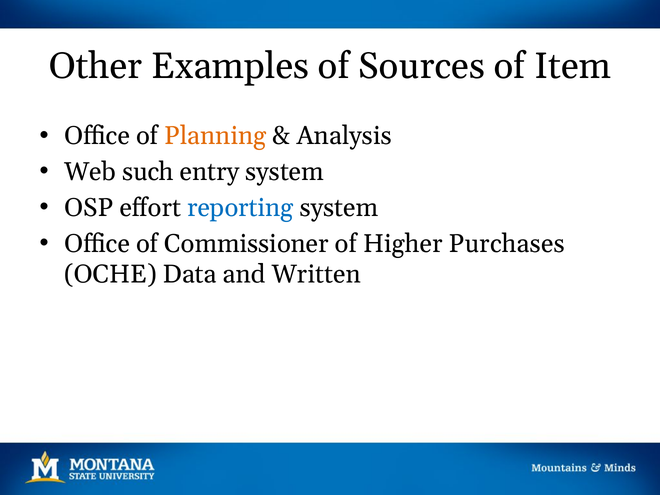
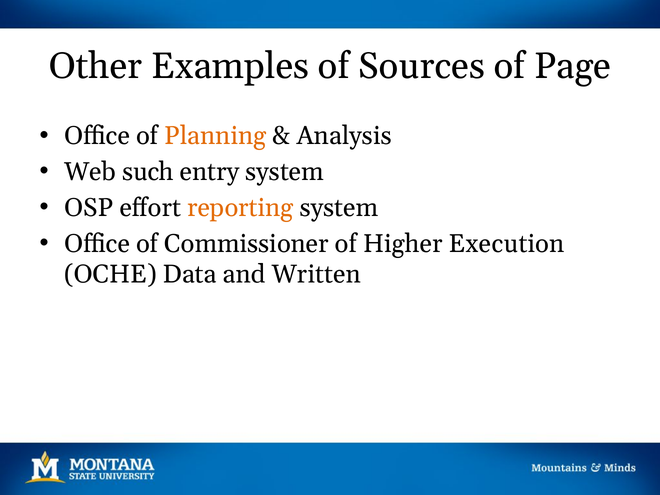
Item: Item -> Page (573, 66)
reporting colour: blue -> orange (240, 208)
Purchases: Purchases -> Execution (507, 244)
